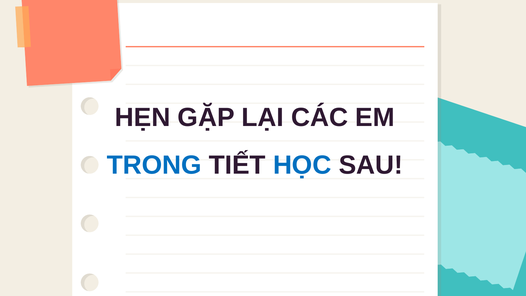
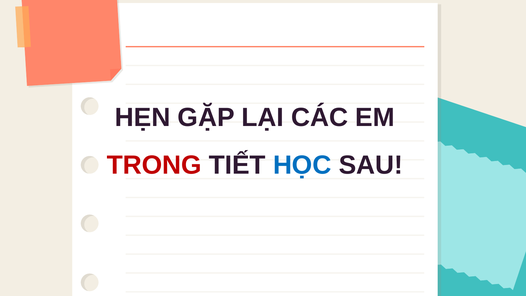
TRONG colour: blue -> red (154, 165)
